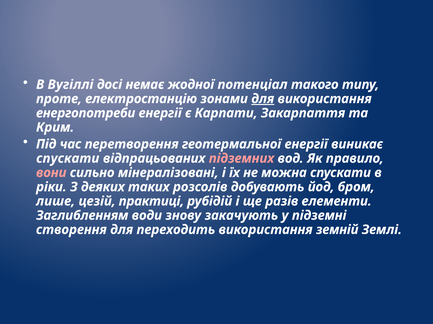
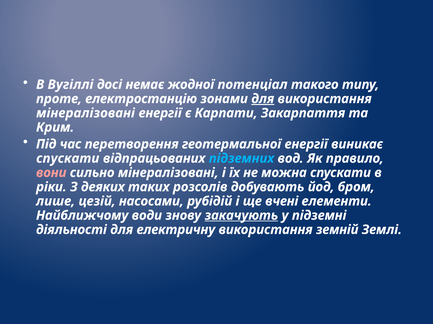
енергопотреби: енергопотреби -> мінералізовані (86, 113)
підземних colour: pink -> light blue (242, 159)
практиці: практиці -> насосами (151, 202)
разів: разів -> вчені (282, 202)
Заглибленням: Заглибленням -> Найближчому (82, 216)
закачують underline: none -> present (241, 216)
створення: створення -> діяльності (71, 230)
переходить: переходить -> електричну (176, 230)
